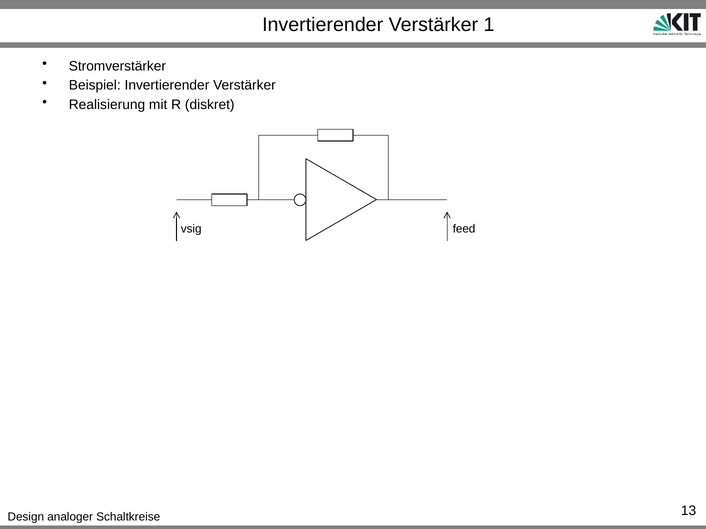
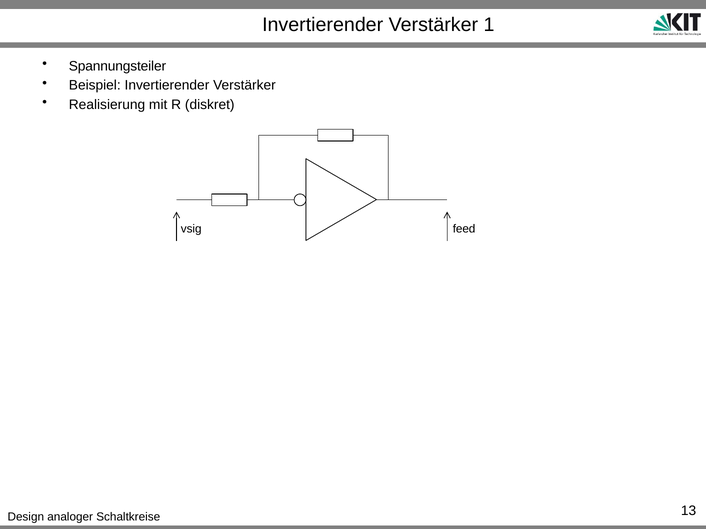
Stromverstärker: Stromverstärker -> Spannungsteiler (117, 66)
